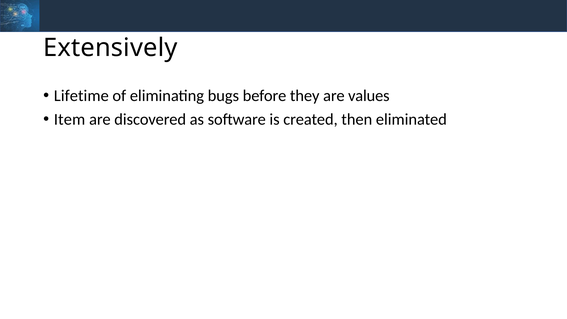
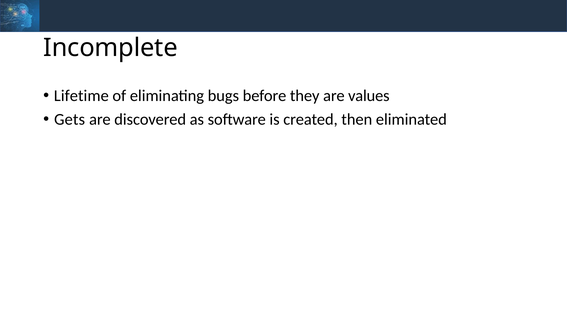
Extensively: Extensively -> Incomplete (110, 48)
Item: Item -> Gets (70, 119)
